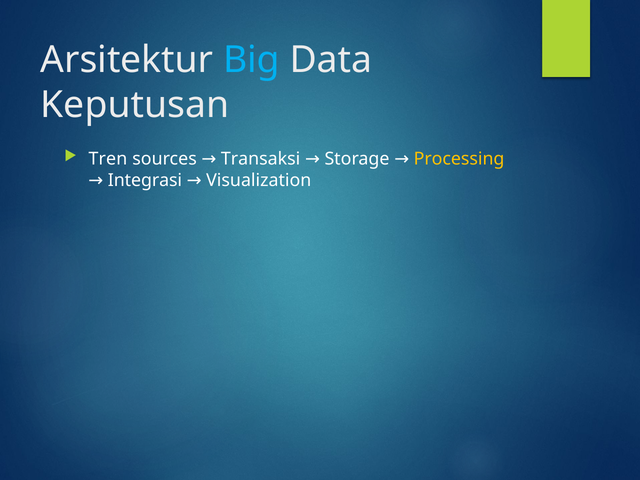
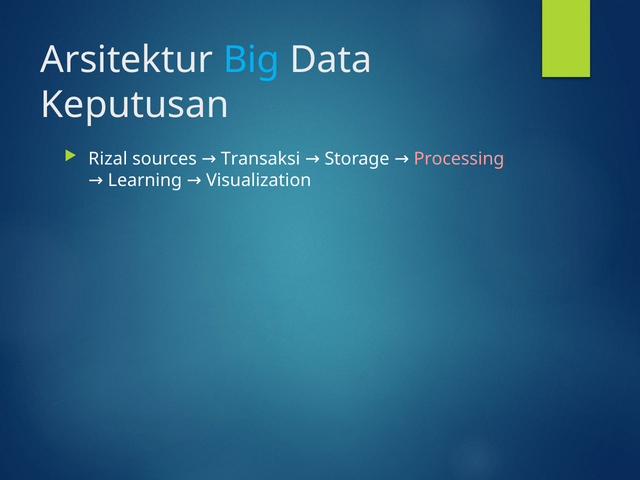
Tren: Tren -> Rizal (108, 159)
Processing colour: yellow -> pink (459, 159)
Integrasi: Integrasi -> Learning (145, 180)
